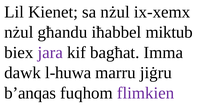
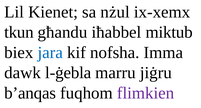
nżul: nżul -> tkun (19, 32)
jara colour: purple -> blue (50, 53)
bagħat: bagħat -> nofsha (115, 53)
l-huwa: l-huwa -> l-ġebla (68, 73)
